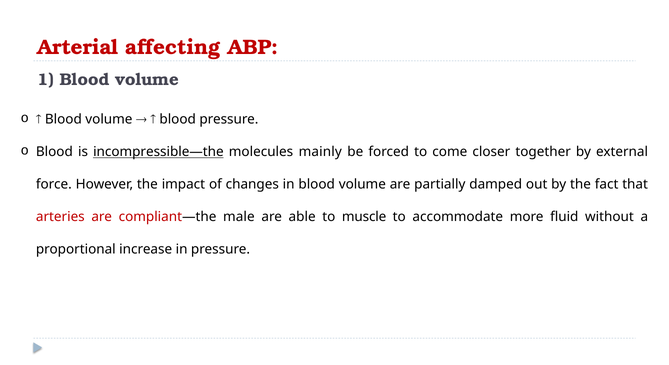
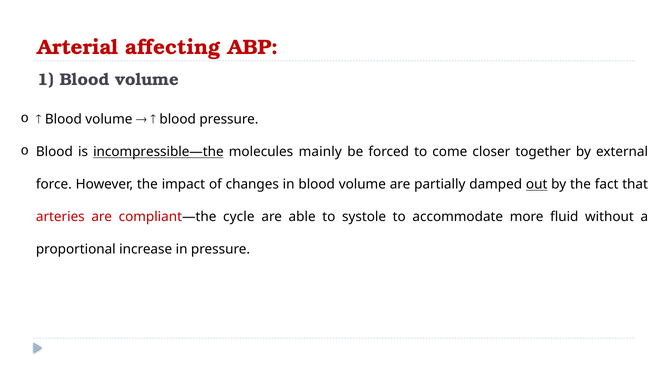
out underline: none -> present (537, 184)
male: male -> cycle (239, 217)
muscle: muscle -> systole (364, 217)
